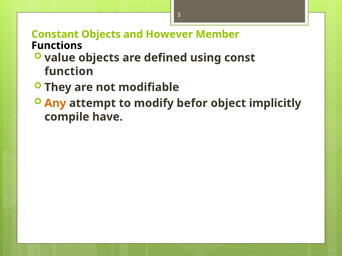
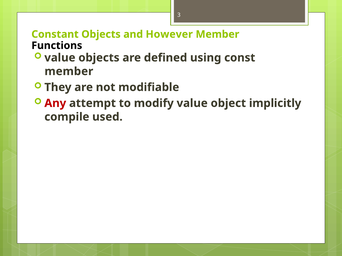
function: function -> member (69, 71)
Any colour: orange -> red (55, 103)
modify befor: befor -> value (192, 103)
have: have -> used (107, 117)
